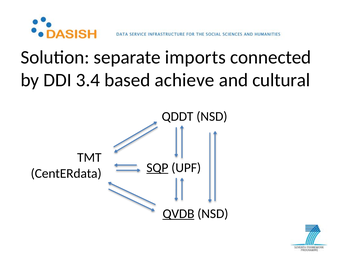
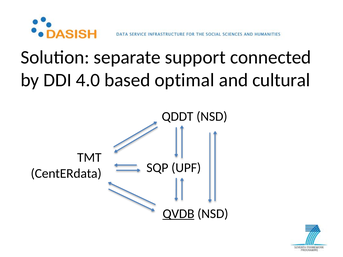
imports: imports -> support (195, 57)
3.4: 3.4 -> 4.0 (88, 80)
achieve: achieve -> optimal (185, 80)
SQP underline: present -> none (157, 168)
